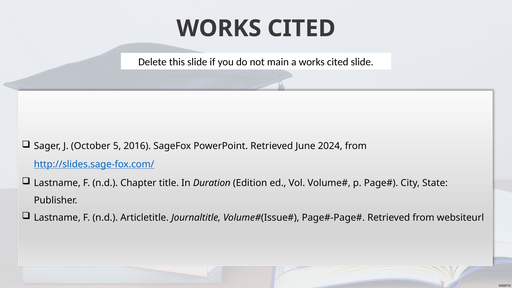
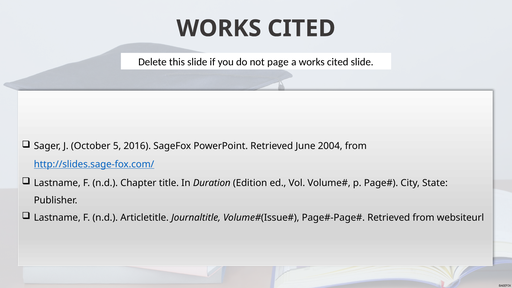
main: main -> page (278, 62)
2024: 2024 -> 2004 (330, 146)
